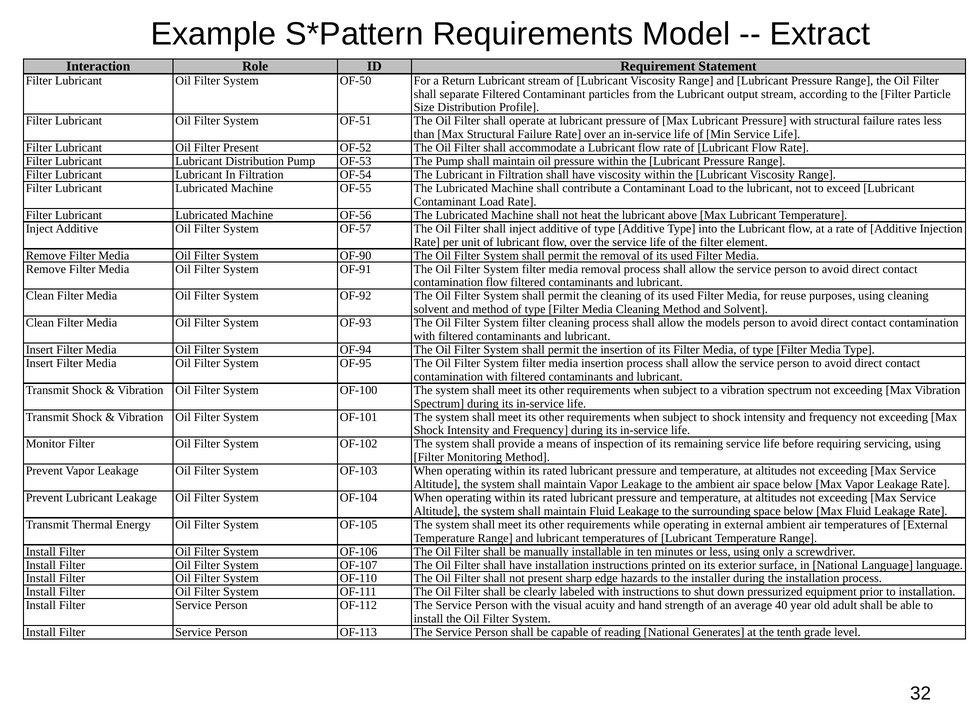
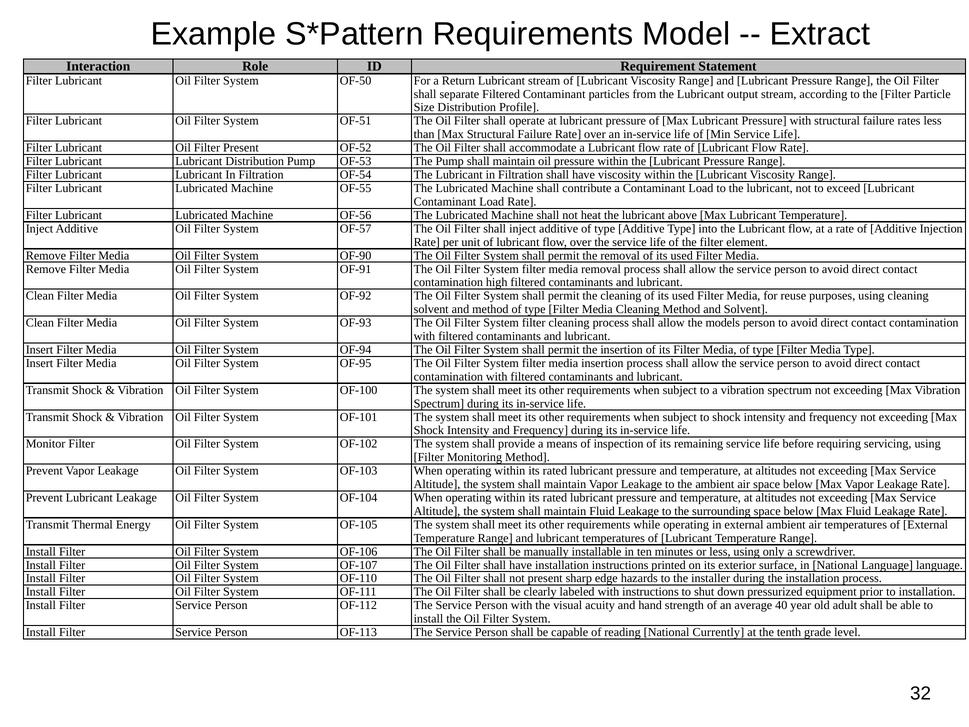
contamination flow: flow -> high (497, 282)
Generates: Generates -> Currently (718, 632)
